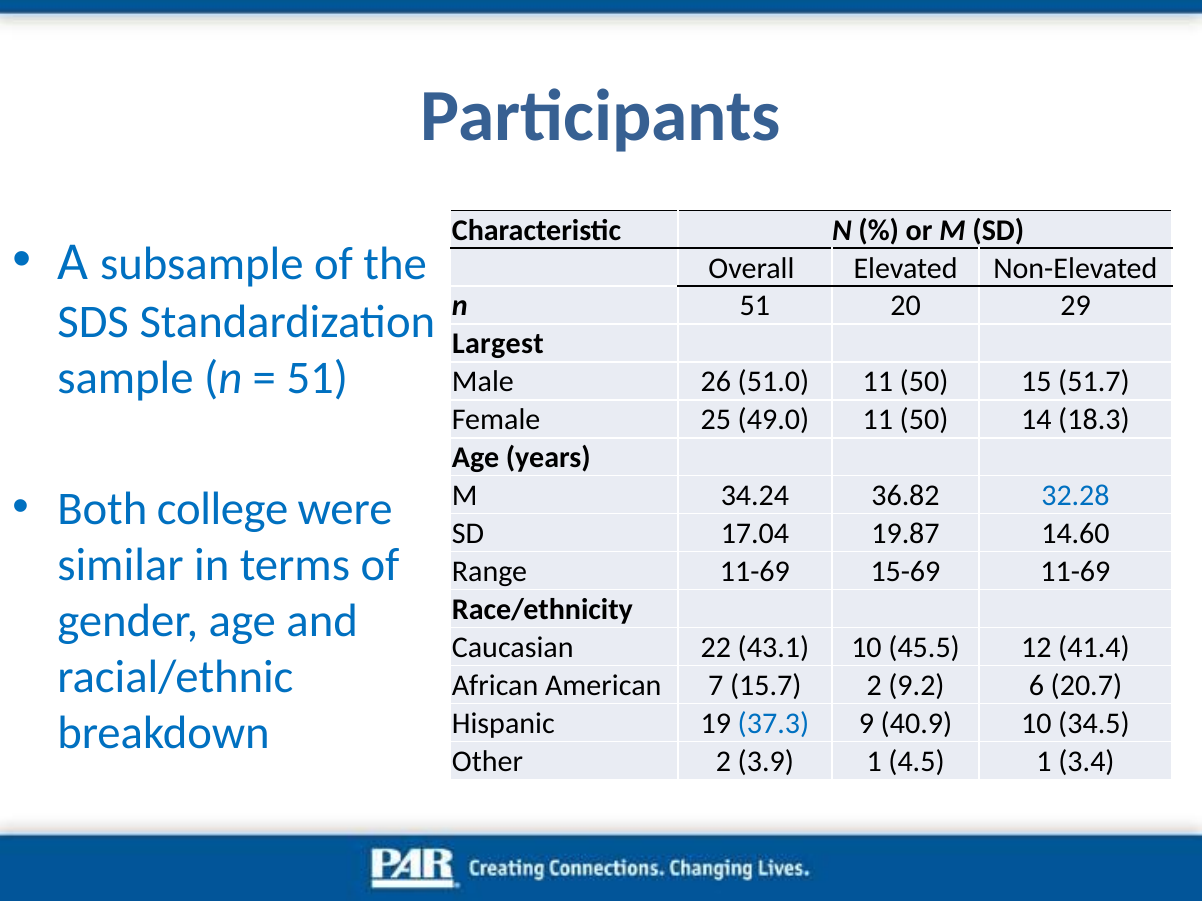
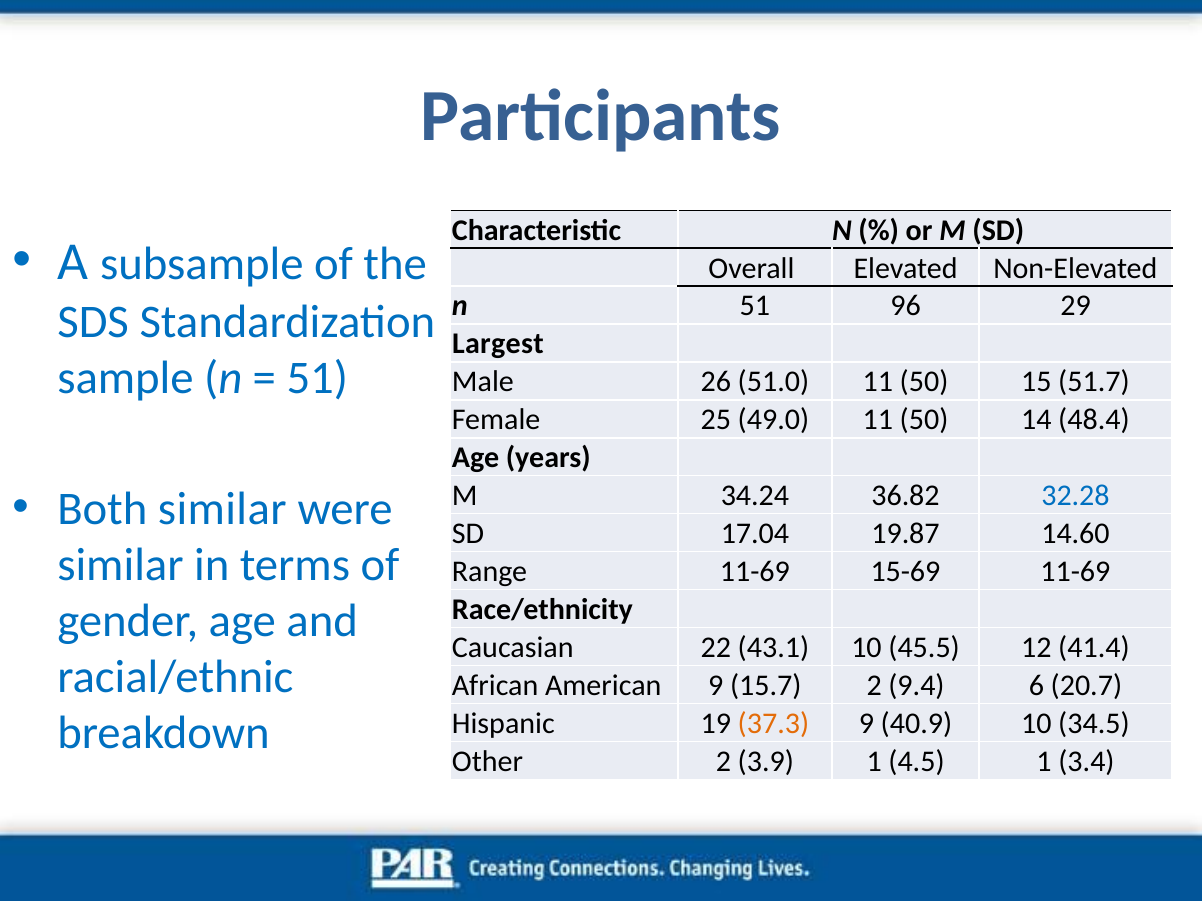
20: 20 -> 96 (906, 306)
18.3: 18.3 -> 48.4 (1094, 420)
Both college: college -> similar (222, 509)
American 7: 7 -> 9 (716, 686)
9.2: 9.2 -> 9.4 (916, 686)
37.3 colour: blue -> orange (773, 724)
